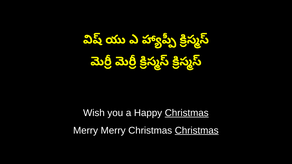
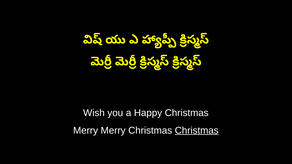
Christmas underline: present -> none (187, 113)
